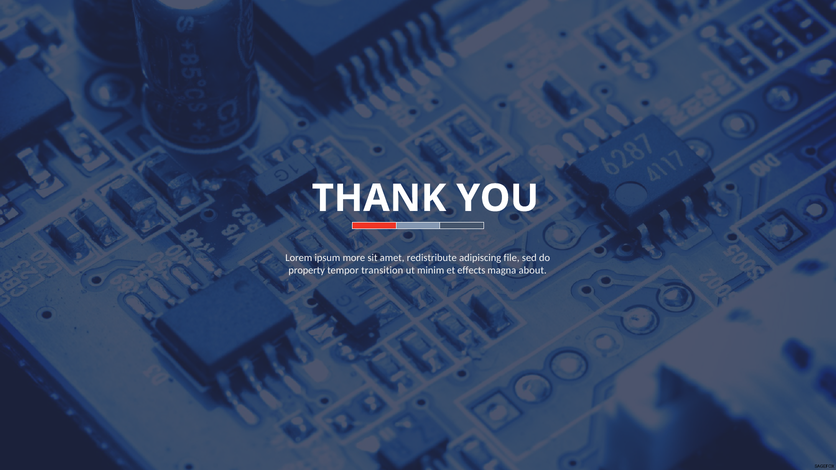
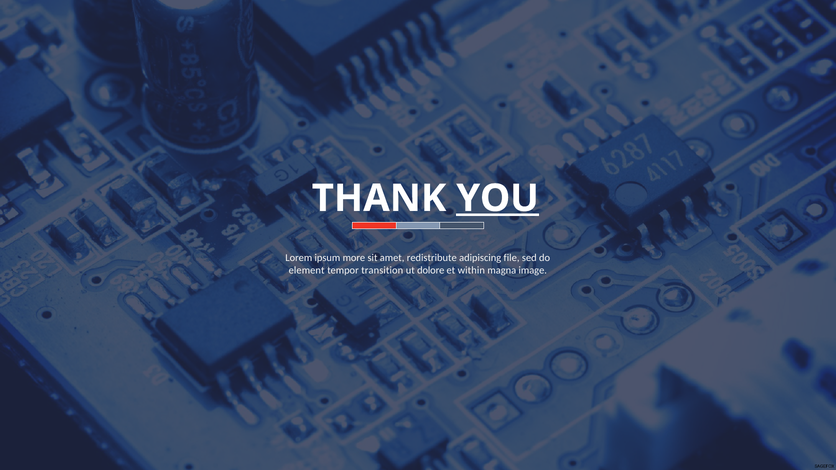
YOU underline: none -> present (498, 198)
property: property -> element (307, 271)
minim: minim -> dolore (431, 271)
effects: effects -> within (471, 271)
about: about -> image (533, 271)
